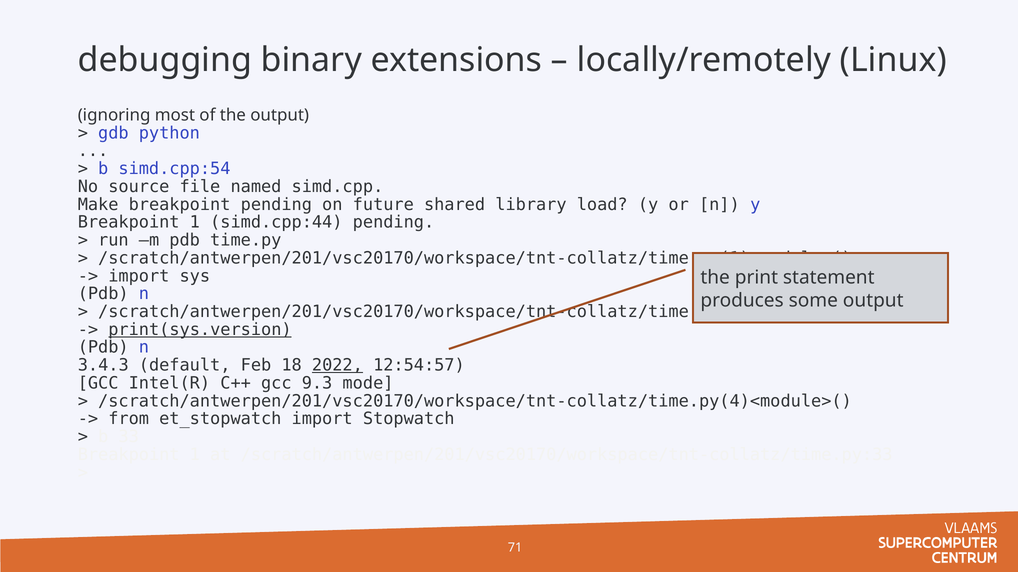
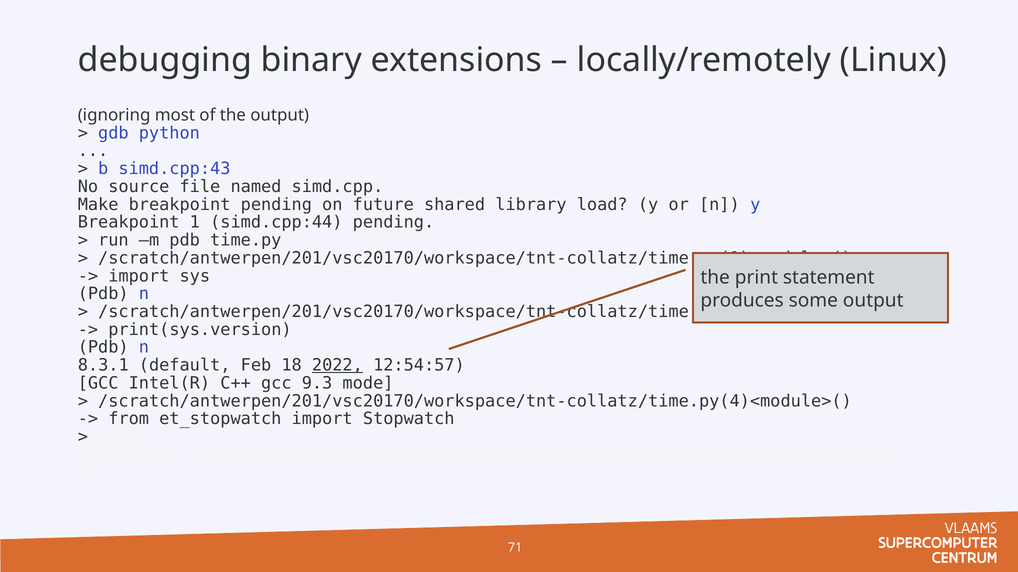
simd.cpp:54: simd.cpp:54 -> simd.cpp:43 (174, 169)
print(sys.version underline: present -> none (200, 330)
3.4.3: 3.4.3 -> 8.3.1 (103, 366)
